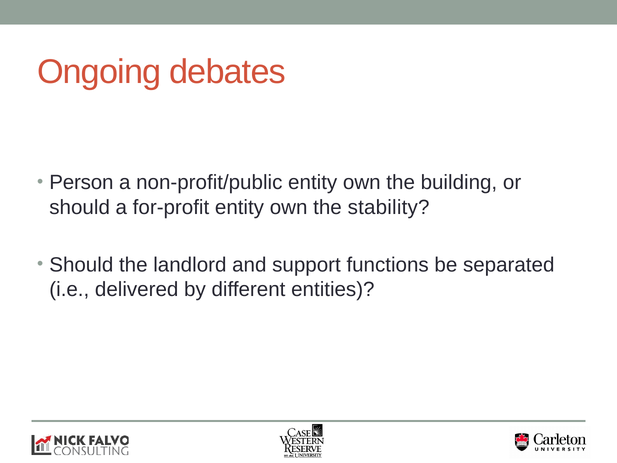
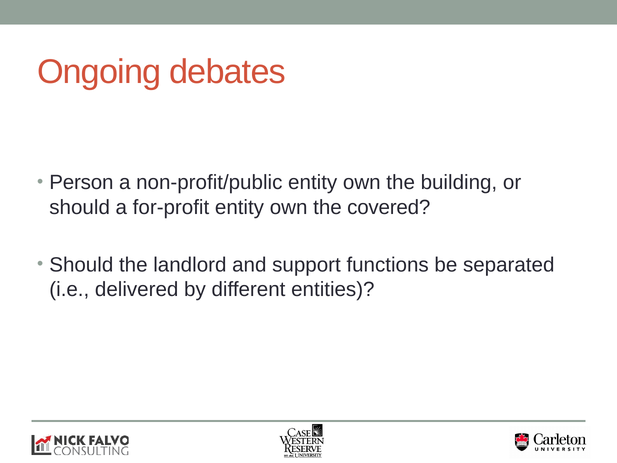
stability: stability -> covered (389, 207)
